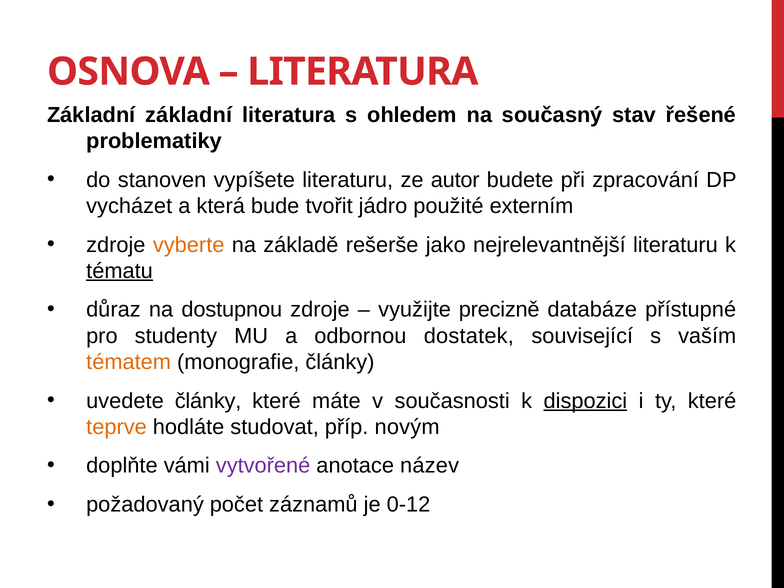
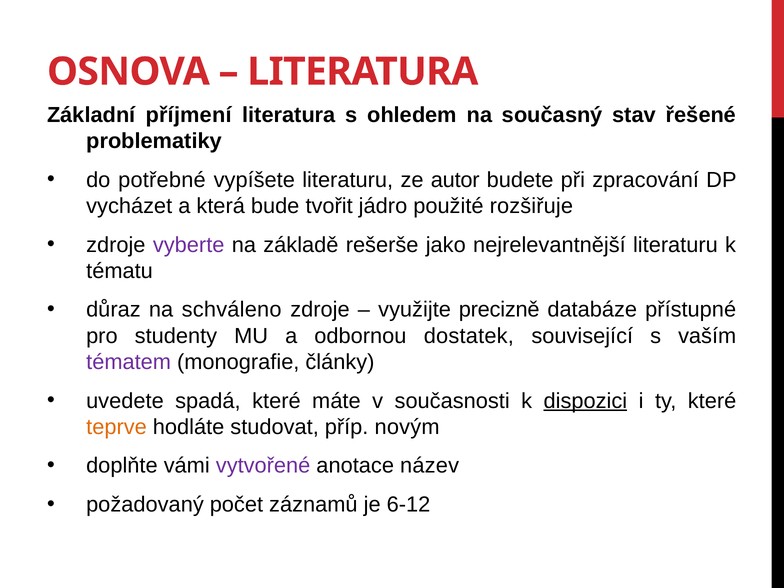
Základní základní: základní -> příjmení (189, 115)
stanoven: stanoven -> potřebné (162, 180)
externím: externím -> rozšiřuje (531, 206)
vyberte colour: orange -> purple (189, 245)
tématu underline: present -> none (120, 271)
dostupnou: dostupnou -> schváleno (232, 310)
tématem colour: orange -> purple (129, 362)
uvedete články: články -> spadá (208, 401)
0-12: 0-12 -> 6-12 (409, 505)
